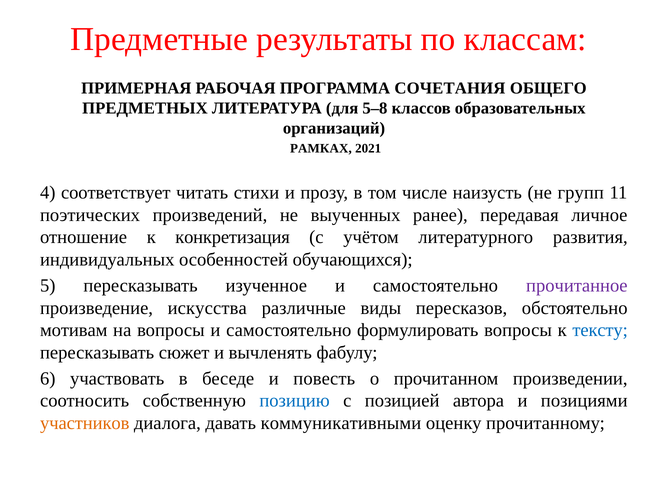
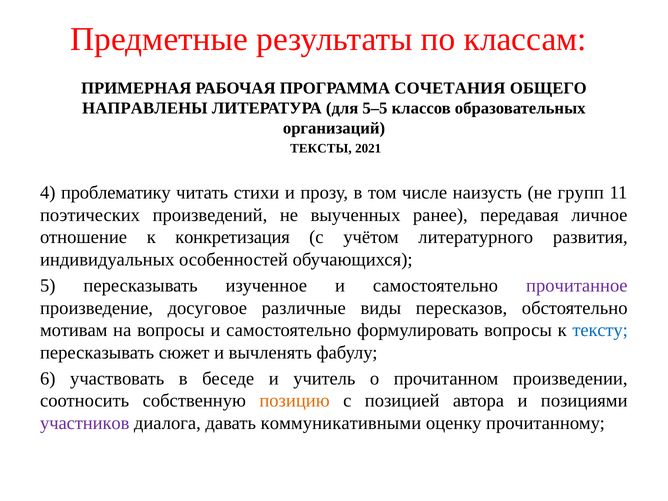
ПРЕДМЕТНЫХ: ПРЕДМЕТНЫХ -> НАПРАВЛЕНЫ (145, 108)
5–8: 5–8 -> 5–5 (375, 108)
РАМКАХ: РАМКАХ -> ТЕКСТЫ (321, 149)
соответствует: соответствует -> проблематику (116, 193)
искусства: искусства -> досуговое (207, 308)
повесть: повесть -> учитель (324, 378)
позицию colour: blue -> orange (295, 401)
участников colour: orange -> purple (85, 423)
